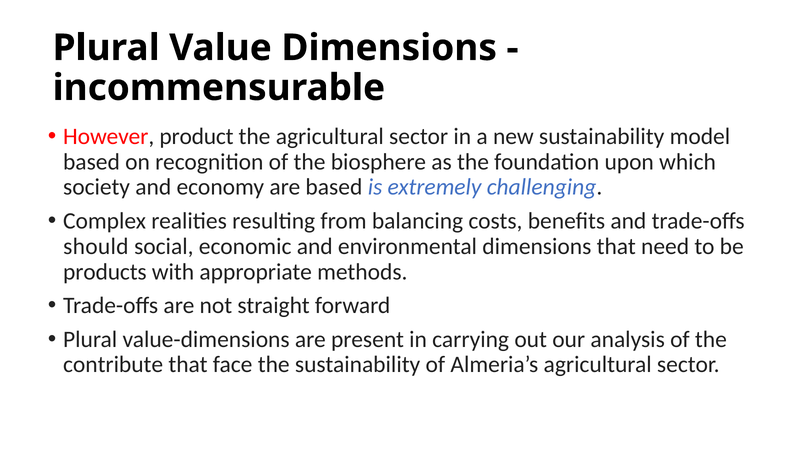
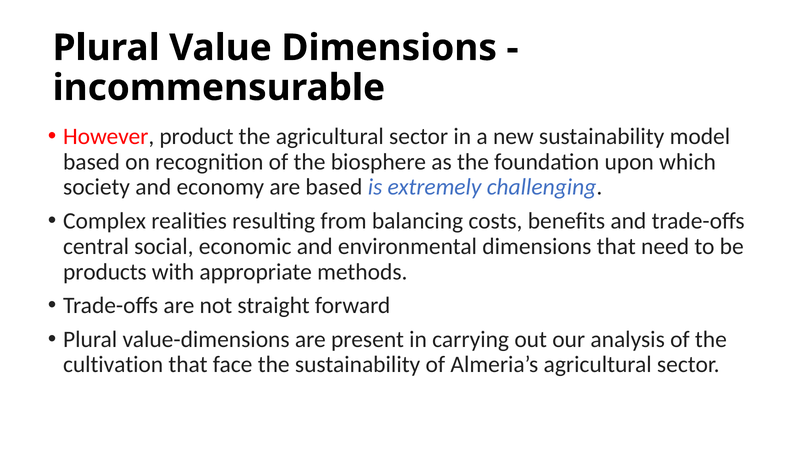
should: should -> central (96, 246)
contribute: contribute -> cultivation (113, 365)
